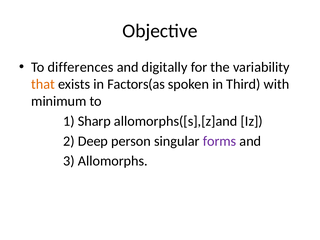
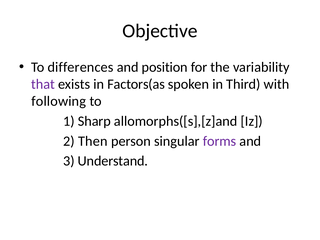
digitally: digitally -> position (165, 67)
that colour: orange -> purple (43, 84)
minimum: minimum -> following (59, 101)
Deep: Deep -> Then (93, 141)
Allomorphs: Allomorphs -> Understand (113, 161)
